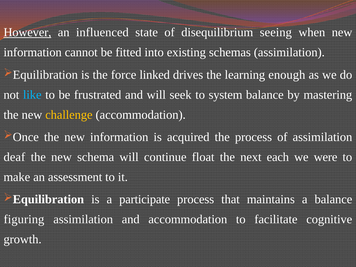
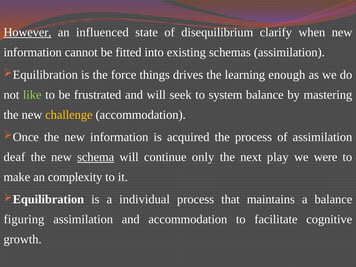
seeing: seeing -> clarify (276, 32)
linked: linked -> things (155, 75)
like colour: light blue -> light green (32, 95)
schema underline: none -> present (96, 157)
float: float -> only (203, 157)
each: each -> play (278, 157)
assessment: assessment -> complexity (75, 177)
participate: participate -> individual (145, 199)
